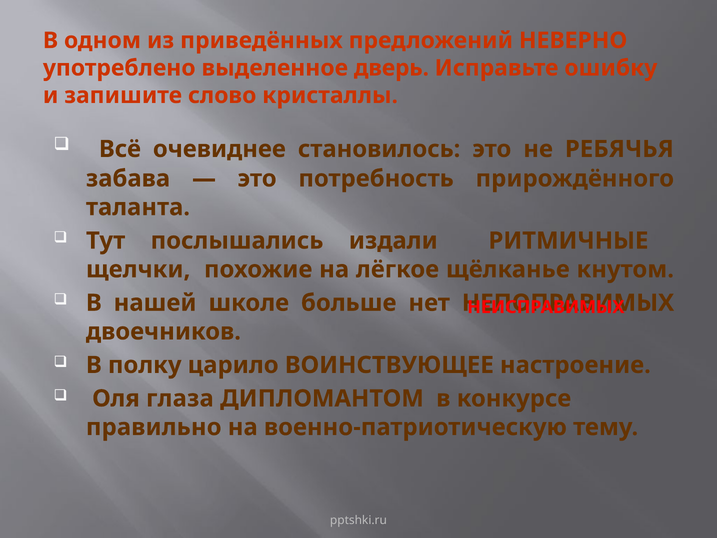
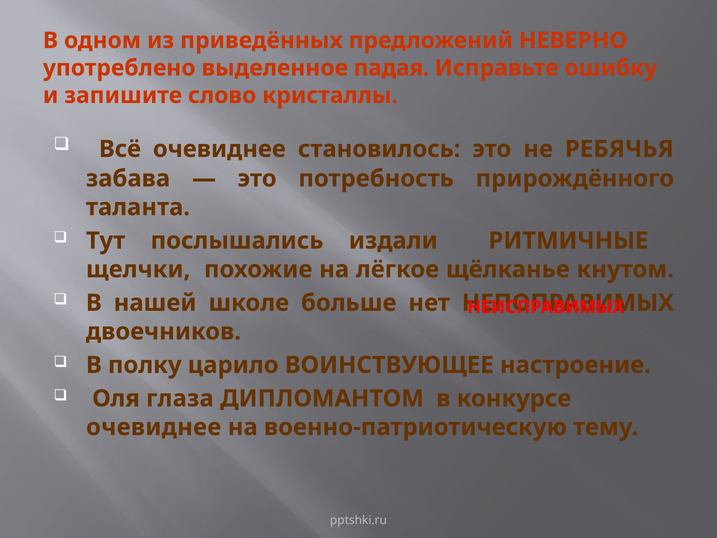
дверь: дверь -> падая (391, 68)
правильно: правильно -> очевиднее (154, 427)
